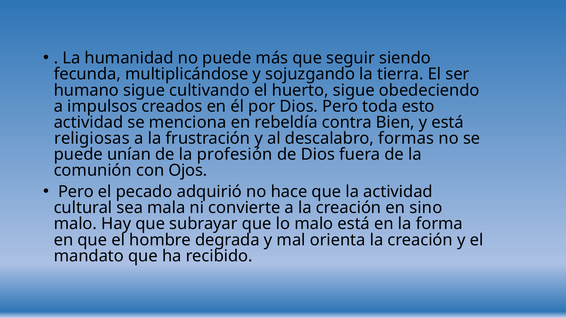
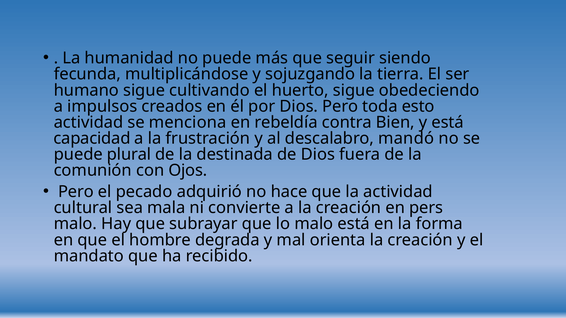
religiosas: religiosas -> capacidad (92, 139)
formas: formas -> mandó (406, 139)
unían: unían -> plural (129, 155)
profesión: profesión -> destinada (235, 155)
sino: sino -> pers (426, 208)
